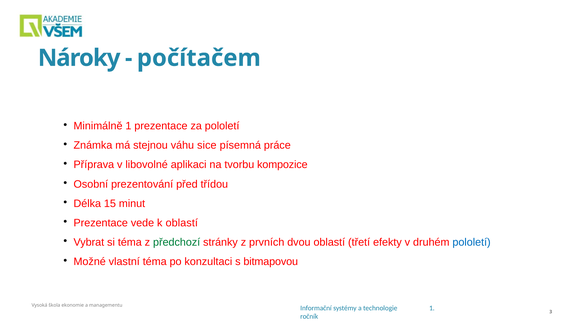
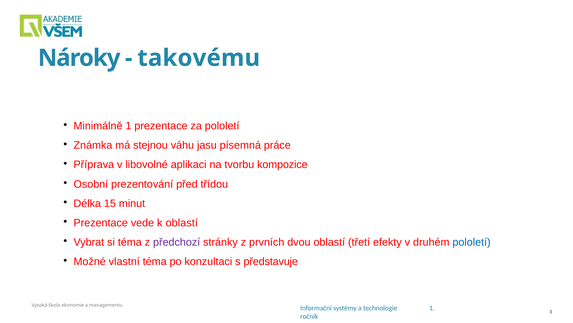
počítačem: počítačem -> takovému (199, 58)
sice: sice -> jasu (207, 145)
předchozí colour: green -> purple (177, 242)
bitmapovou: bitmapovou -> představuje (271, 261)
